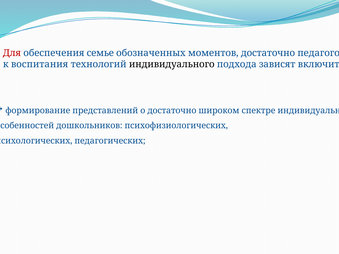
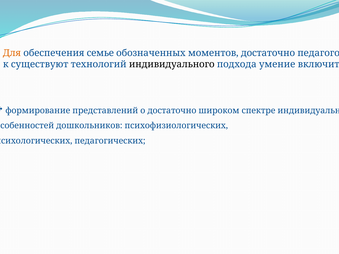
Для colour: red -> orange (12, 53)
воспитания: воспитания -> существуют (40, 64)
зависят: зависят -> умение (277, 64)
